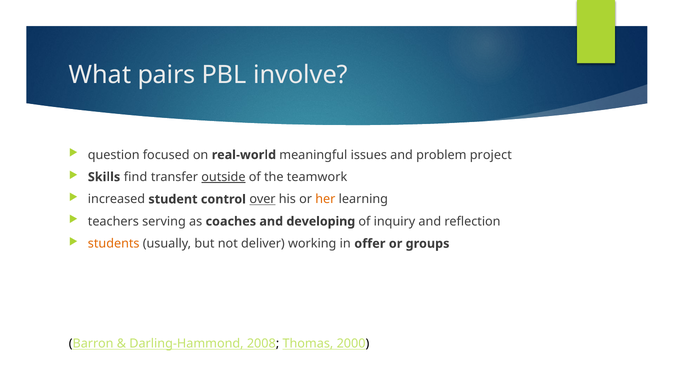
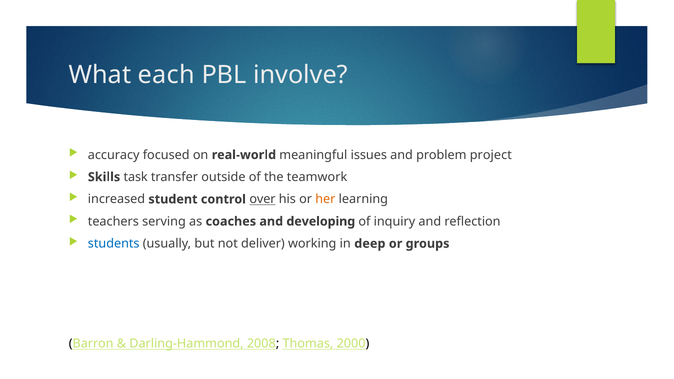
pairs: pairs -> each (166, 75)
question: question -> accuracy (114, 155)
find: find -> task (136, 177)
outside underline: present -> none (223, 177)
students colour: orange -> blue (114, 244)
offer: offer -> deep (370, 244)
